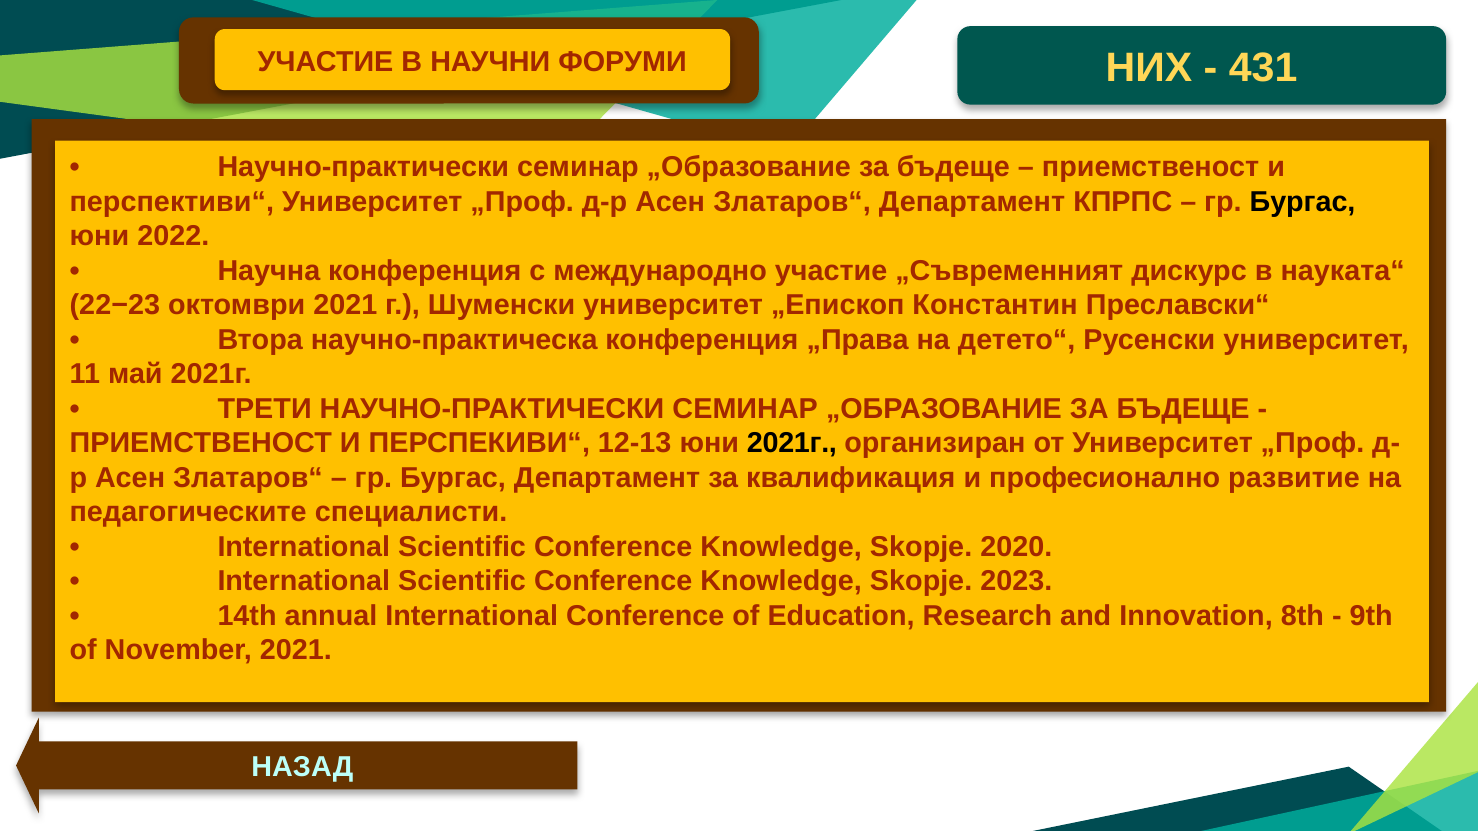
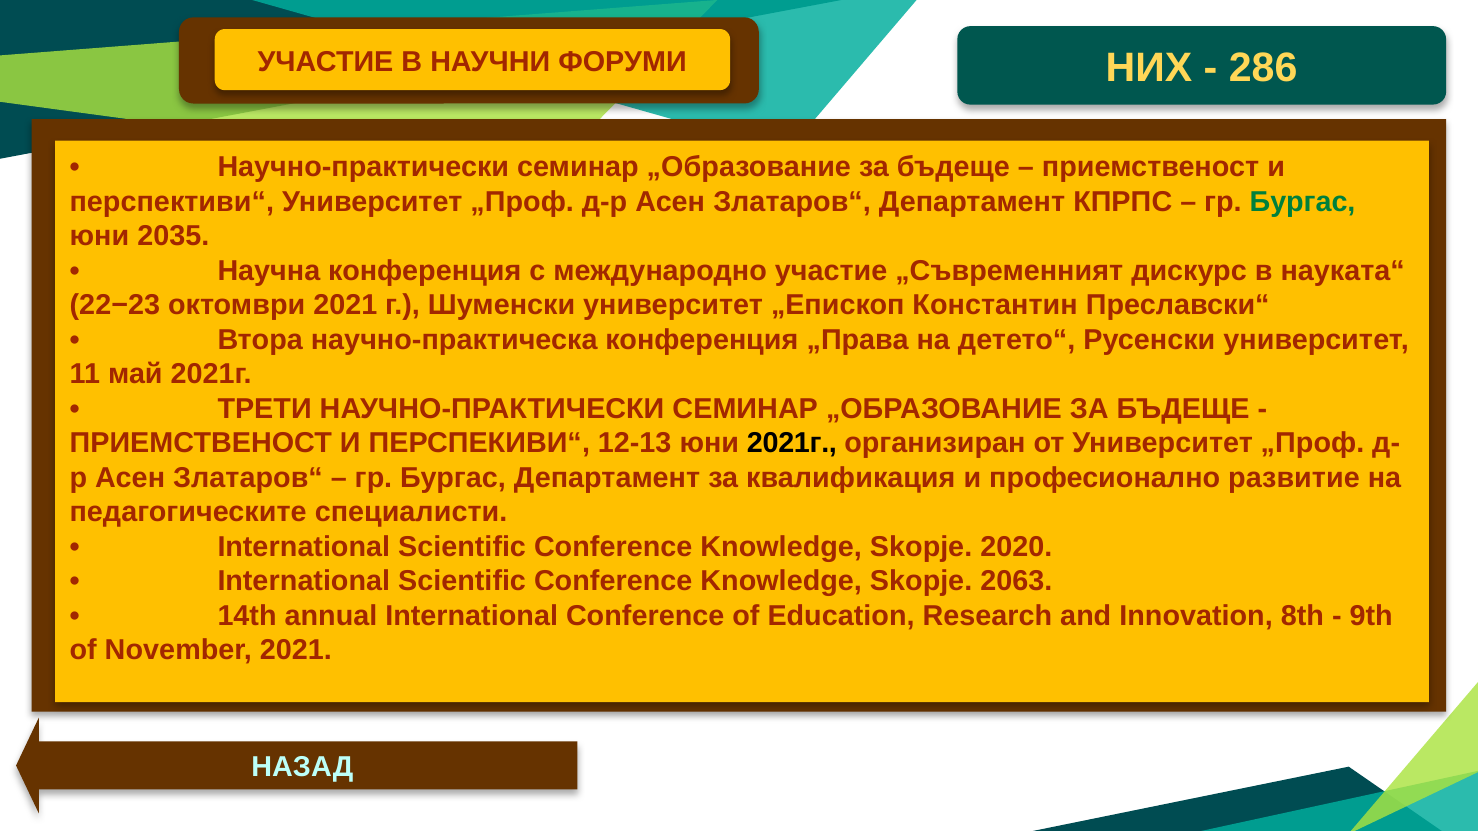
431: 431 -> 286 (1263, 68)
Бургас colour: black -> green (1303, 202)
2022: 2022 -> 2035 (173, 236)
2023: 2023 -> 2063 (1016, 581)
